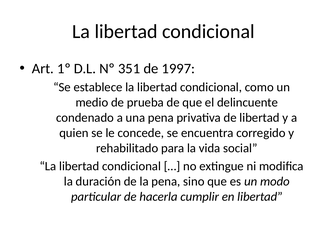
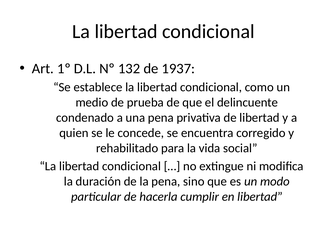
351: 351 -> 132 (129, 69)
1997: 1997 -> 1937 (178, 69)
